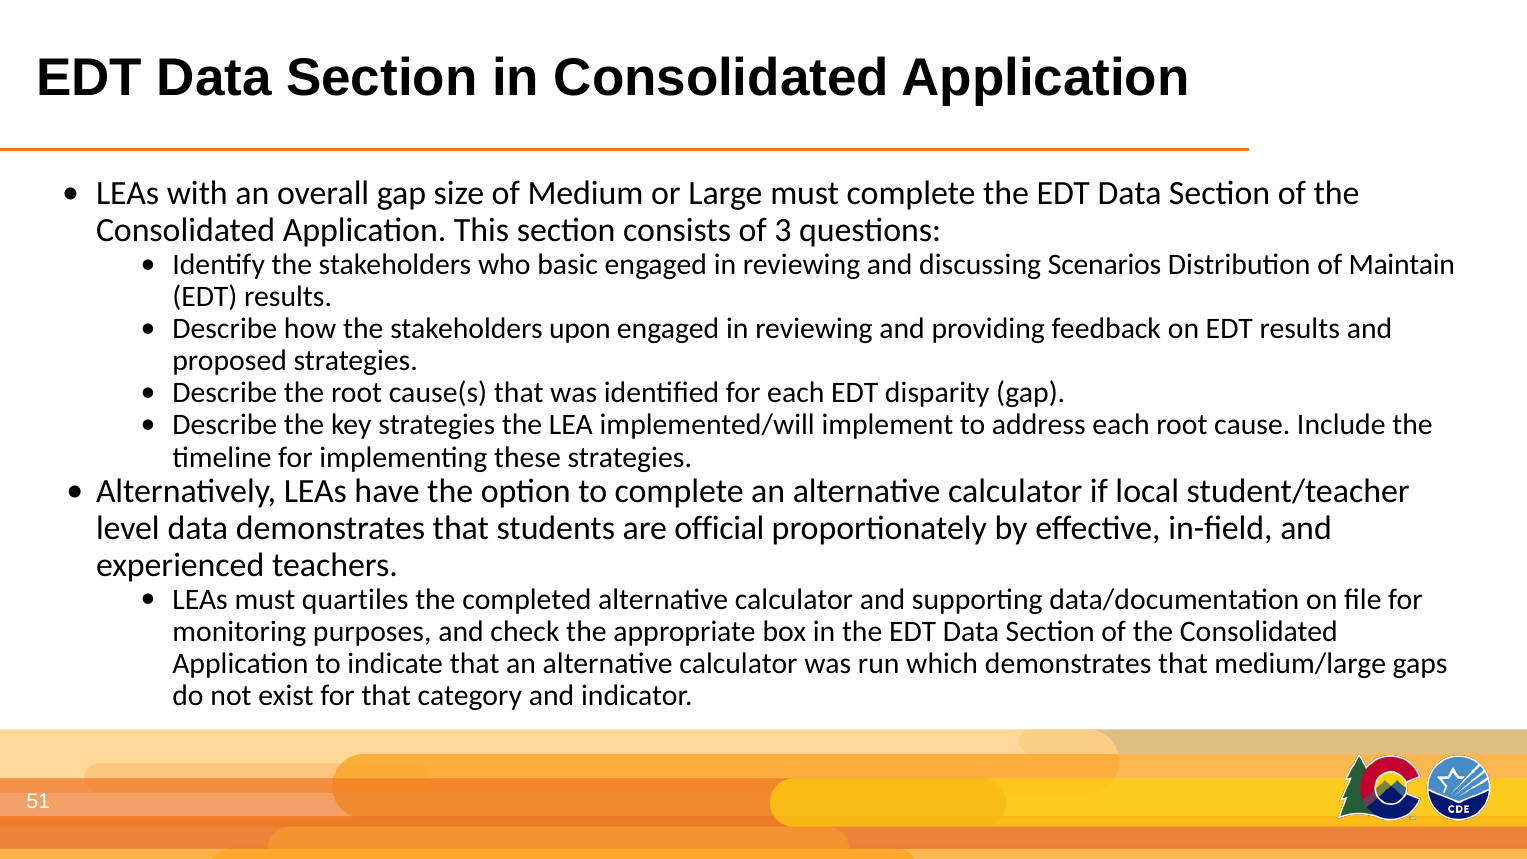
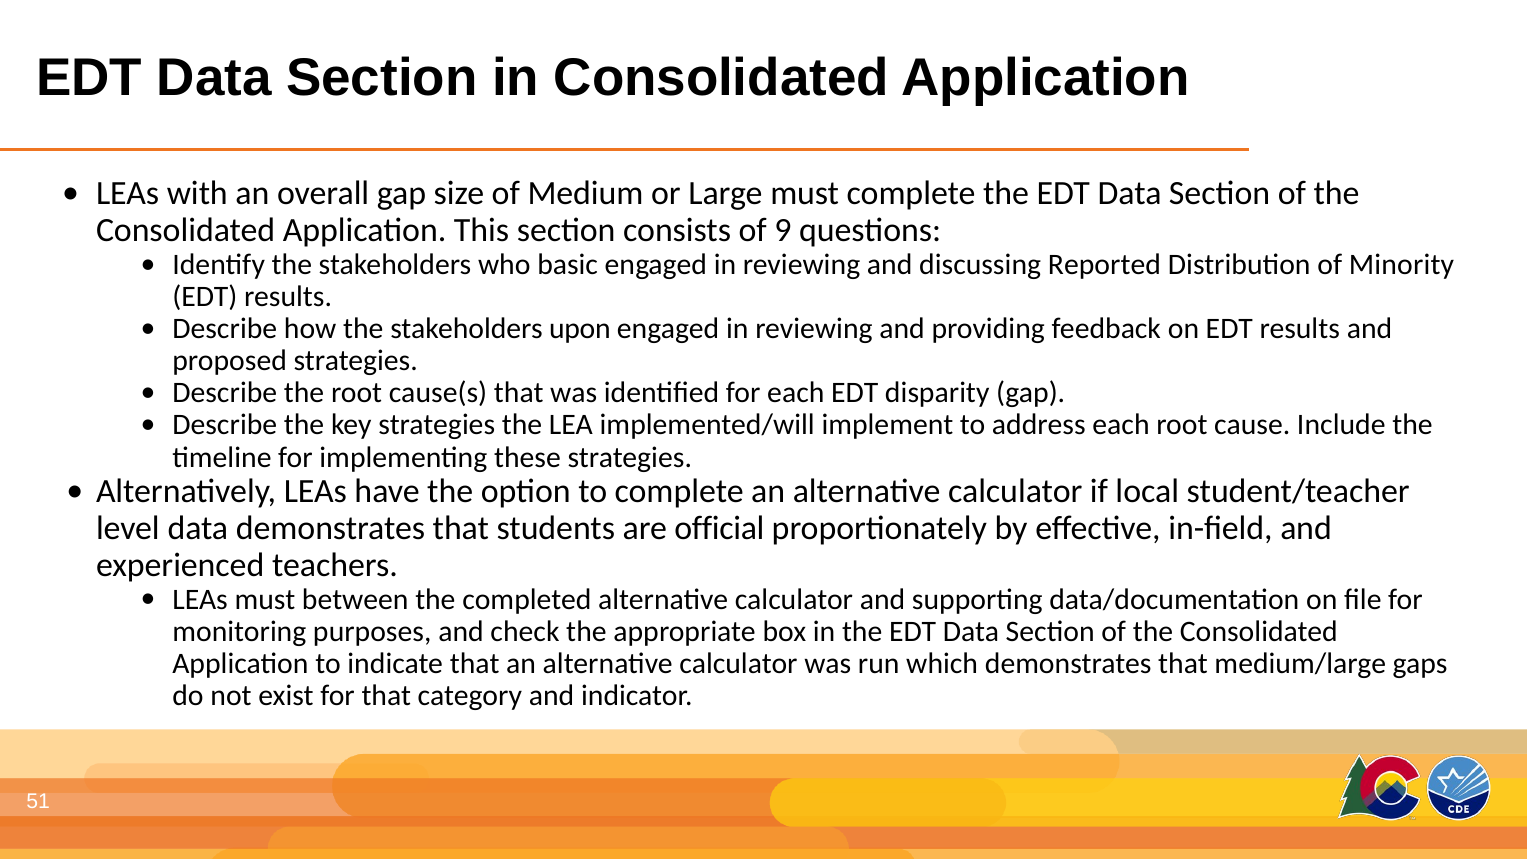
3: 3 -> 9 (783, 230)
Scenarios: Scenarios -> Reported (1104, 265)
Maintain: Maintain -> Minority (1401, 265)
quartiles: quartiles -> between (355, 599)
